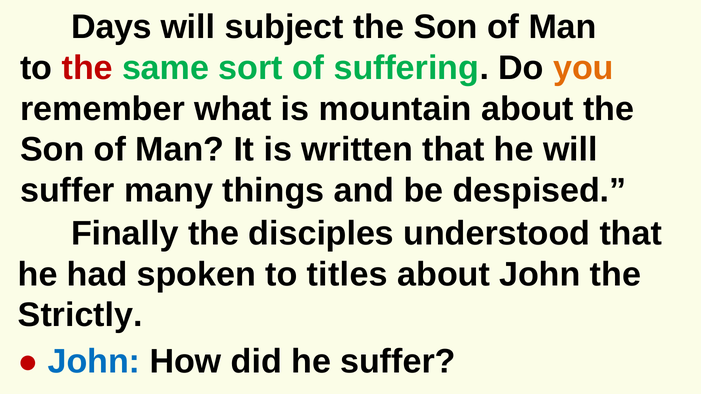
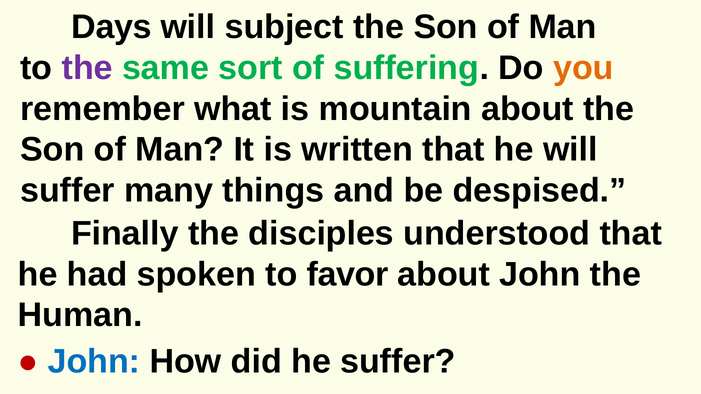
the colour: red -> purple (87, 68)
titles: titles -> favor (348, 275)
Strictly: Strictly -> Human (80, 315)
